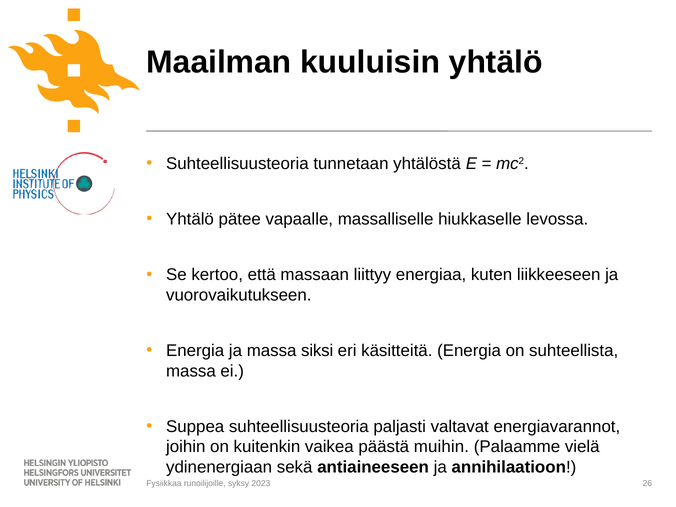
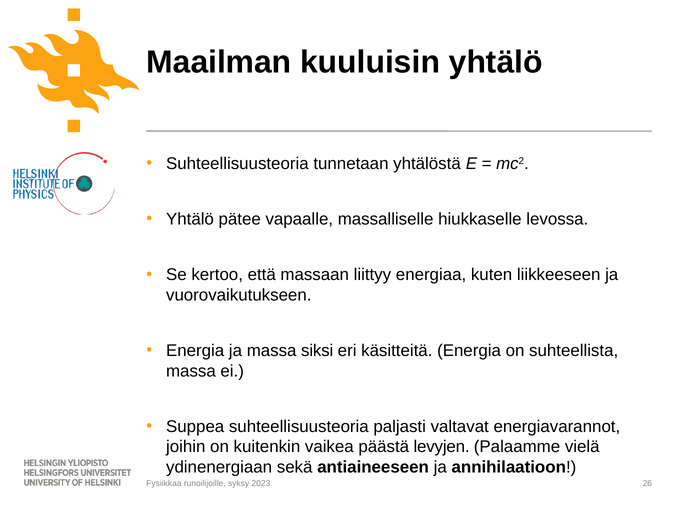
muihin: muihin -> levyjen (442, 447)
